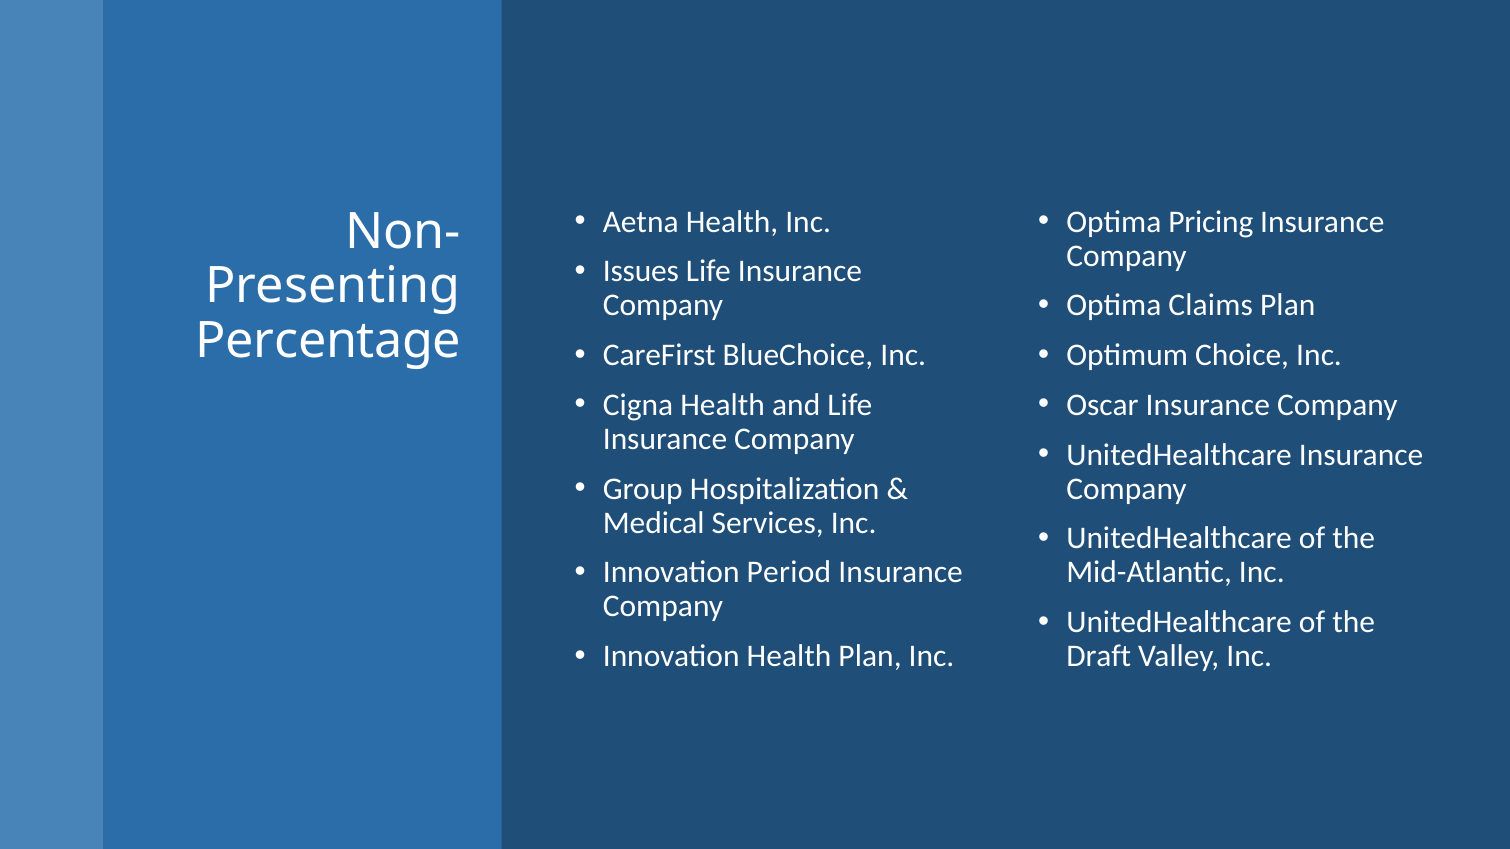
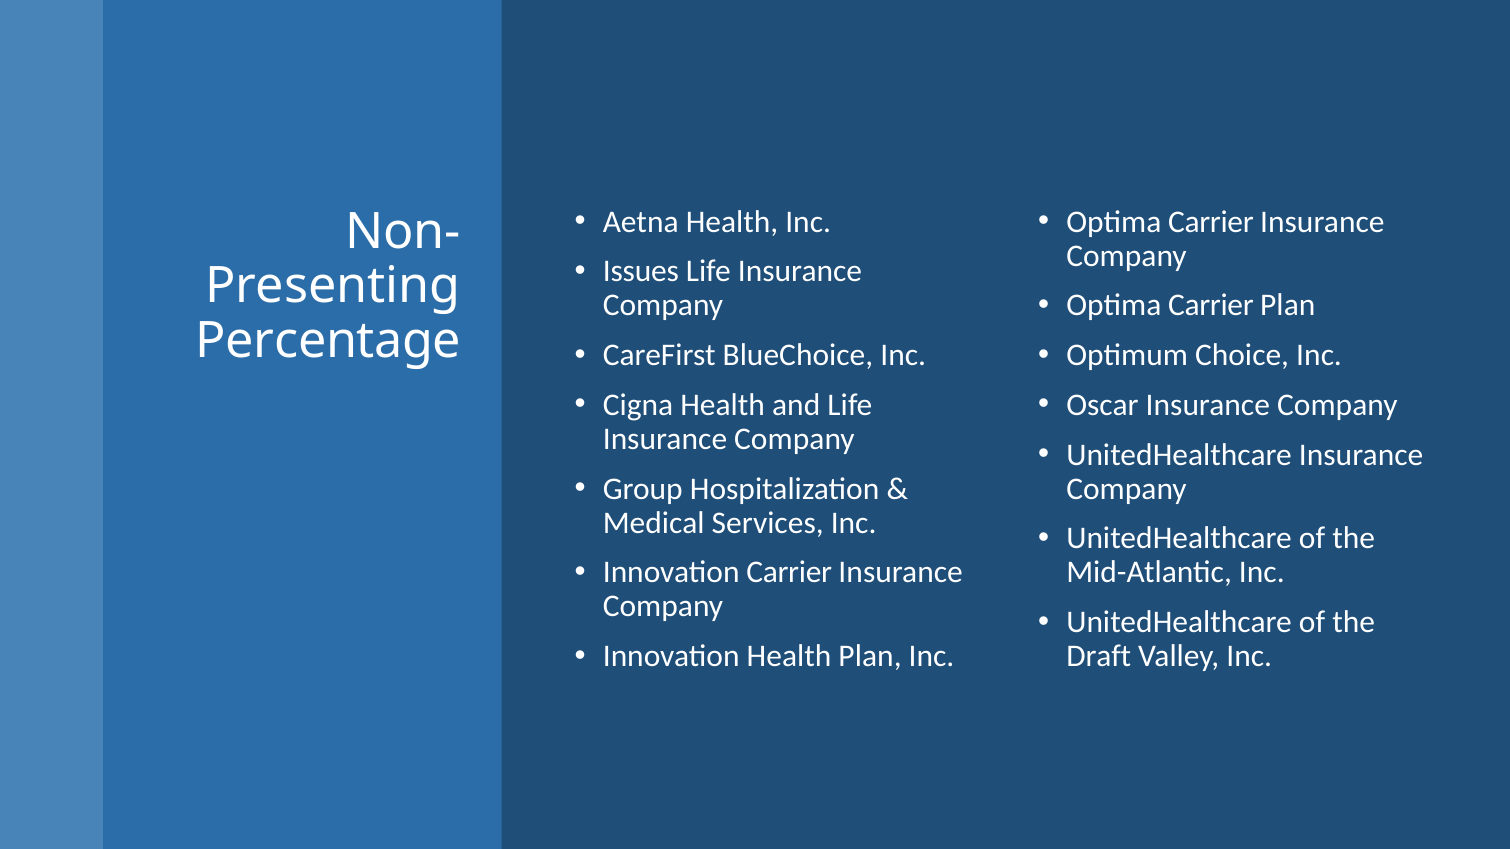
Pricing: Pricing -> Carrier (1211, 222)
Claims: Claims -> Carrier (1211, 306)
Innovation Period: Period -> Carrier (789, 573)
